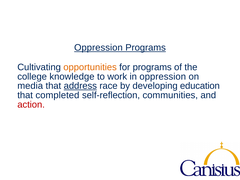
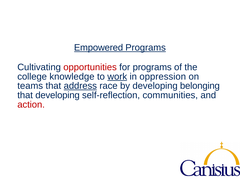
Oppression: Oppression -> Empowered (99, 48)
opportunities colour: orange -> red (90, 67)
work underline: none -> present (117, 77)
media: media -> teams (30, 86)
education: education -> belonging (200, 86)
that completed: completed -> developing (58, 95)
